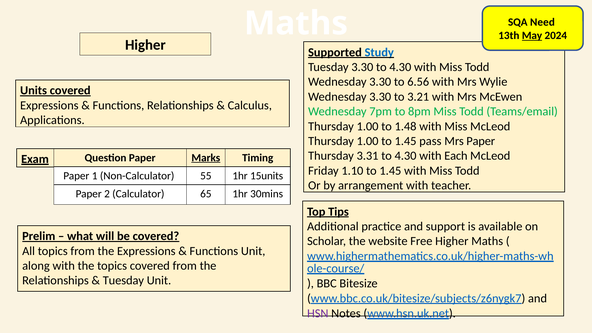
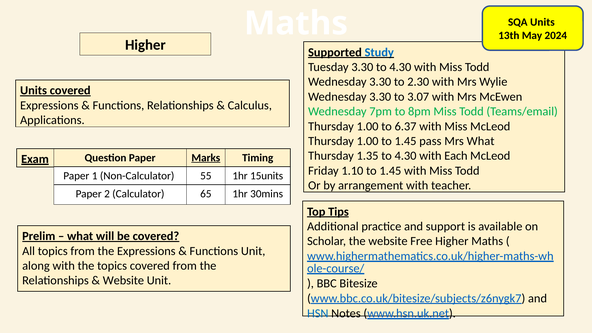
SQA Need: Need -> Units (542, 22)
May underline: present -> none (532, 36)
6.56: 6.56 -> 2.30 (418, 82)
3.21: 3.21 -> 3.07 (418, 97)
1.48: 1.48 -> 6.37 (406, 126)
Mrs Paper: Paper -> What (481, 141)
3.31: 3.31 -> 1.35 (368, 156)
Tuesday: Tuesday -> Website (123, 281)
HSN colour: purple -> blue (318, 313)
